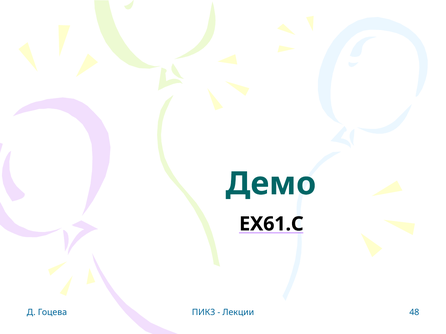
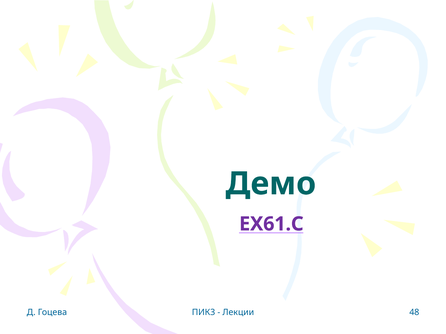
EX61.C colour: black -> purple (271, 224)
